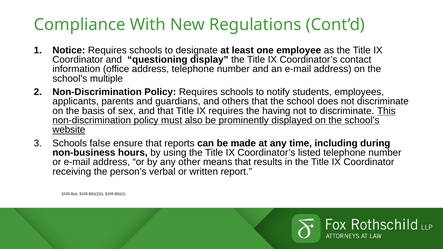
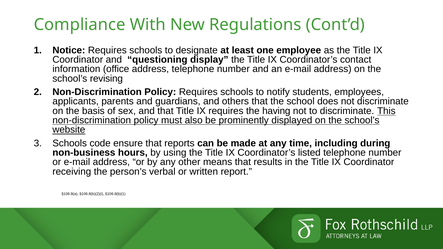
multiple: multiple -> revising (106, 79)
false: false -> code (100, 143)
